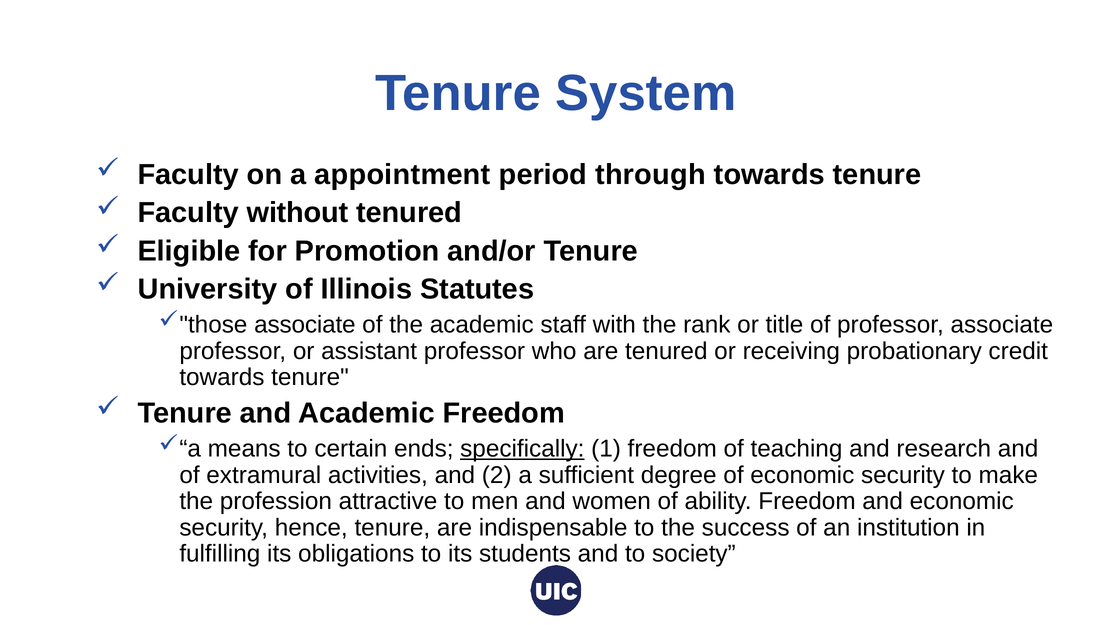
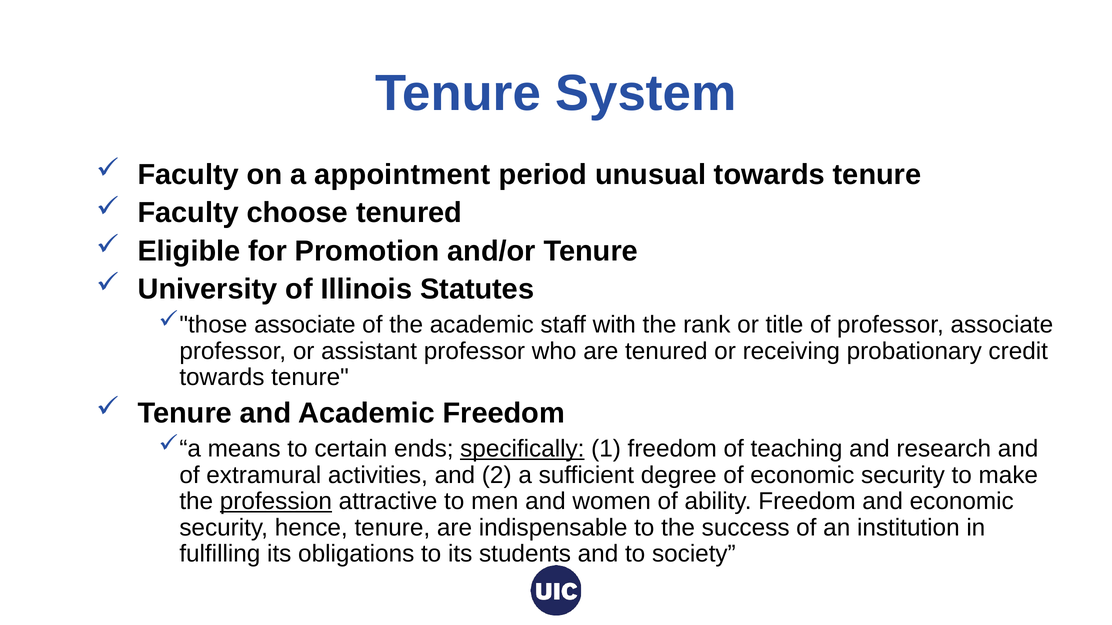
through: through -> unusual (651, 175)
without: without -> choose (297, 213)
profession underline: none -> present (276, 502)
